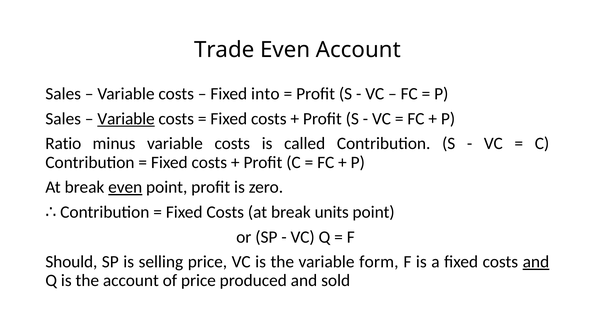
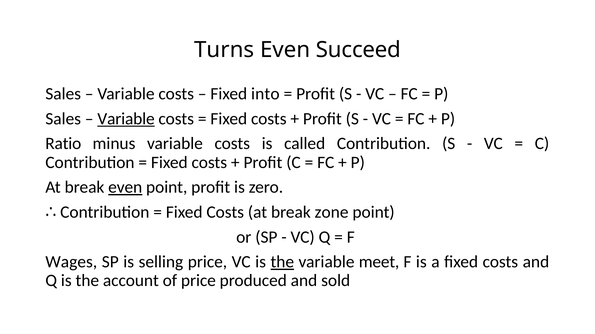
Trade: Trade -> Turns (224, 50)
Even Account: Account -> Succeed (358, 50)
units: units -> zone (332, 213)
Should: Should -> Wages (71, 262)
the underline: none -> present (282, 262)
form: form -> meet (379, 262)
and underline: present -> none (536, 262)
